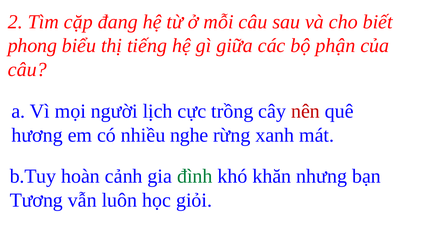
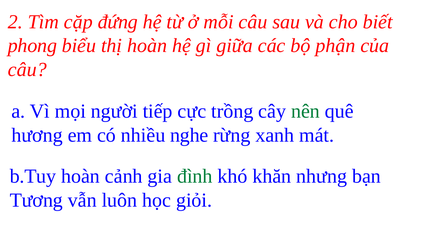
đang: đang -> đứng (118, 22)
thị tiếng: tiếng -> hoàn (147, 46)
lịch: lịch -> tiếp (158, 111)
nên colour: red -> green (305, 111)
